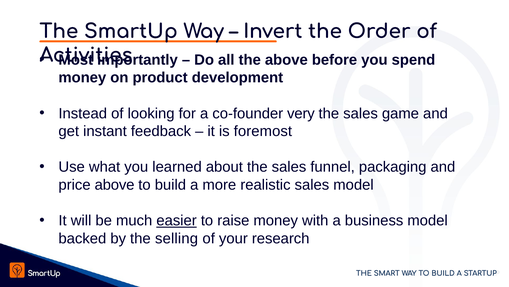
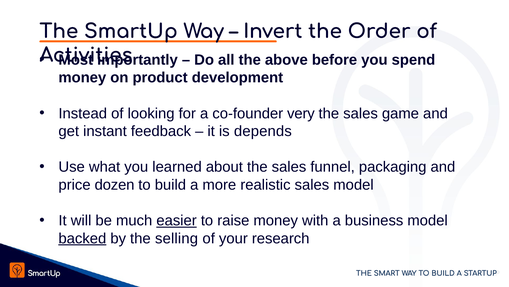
foremost: foremost -> depends (263, 131)
price above: above -> dozen (115, 184)
backed underline: none -> present (82, 238)
